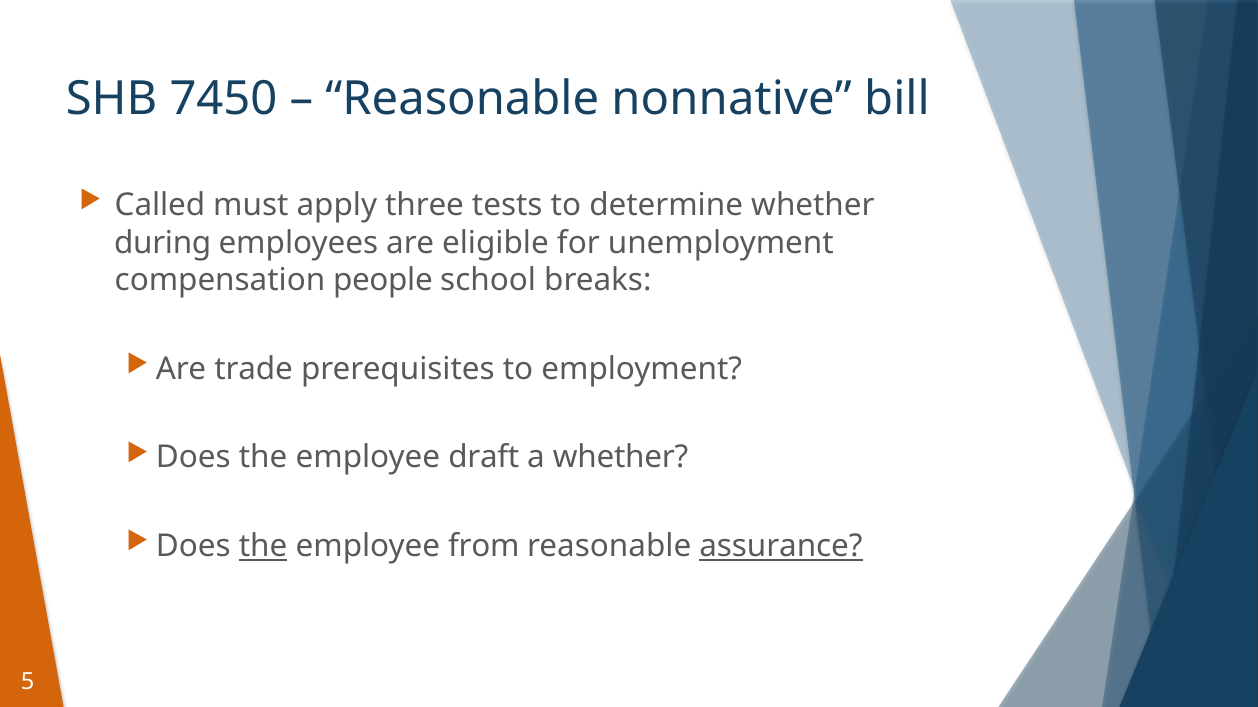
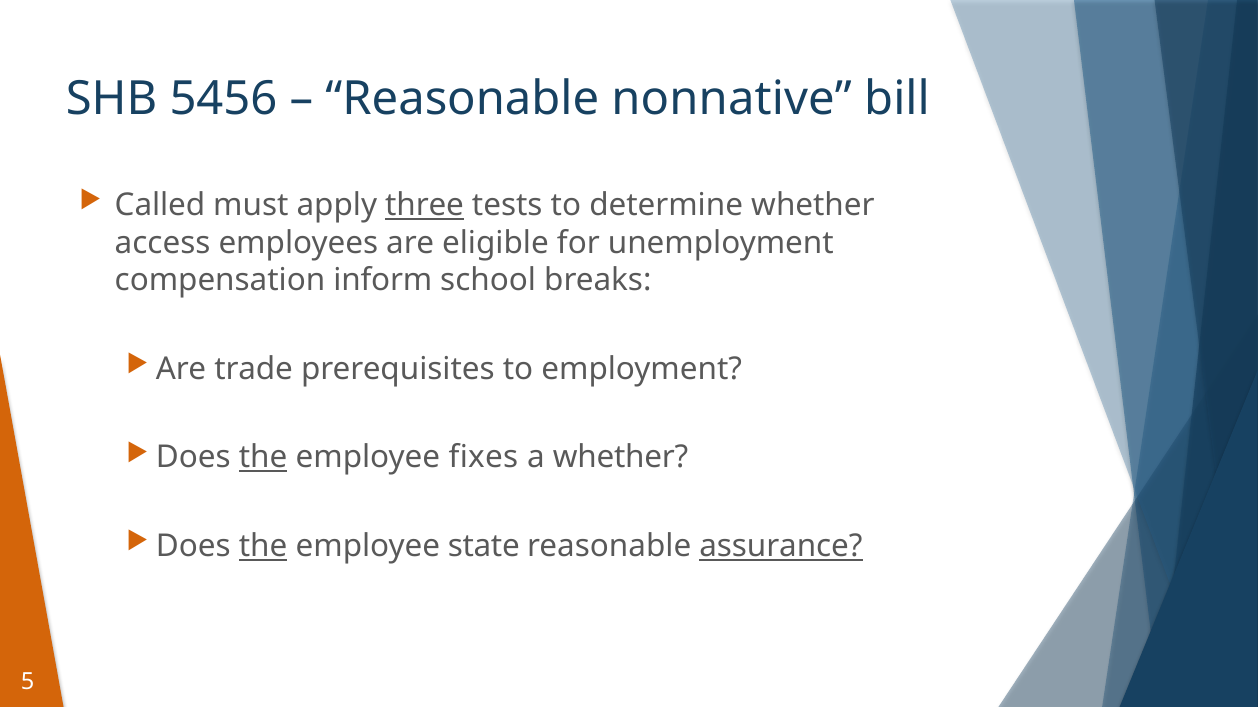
7450: 7450 -> 5456 (223, 99)
three underline: none -> present (425, 205)
during: during -> access (163, 243)
people: people -> inform (383, 281)
the underline: none -> present (263, 458)
draft: draft -> fixes (483, 458)
from: from -> state (484, 547)
